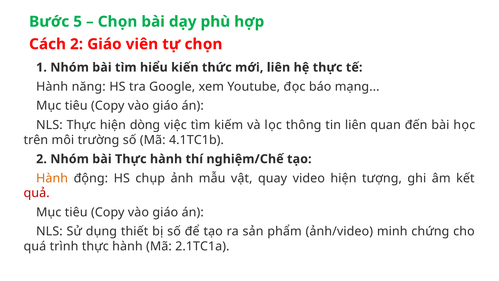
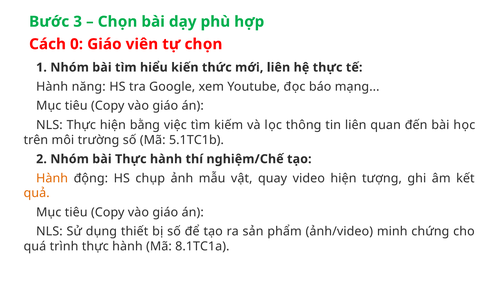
5: 5 -> 3 (78, 22)
Cách 2: 2 -> 0 (77, 44)
dòng: dòng -> bằng (145, 125)
4.1TC1b: 4.1TC1b -> 5.1TC1b (196, 140)
quả colour: red -> orange (37, 193)
2.1TC1a: 2.1TC1a -> 8.1TC1a (202, 246)
